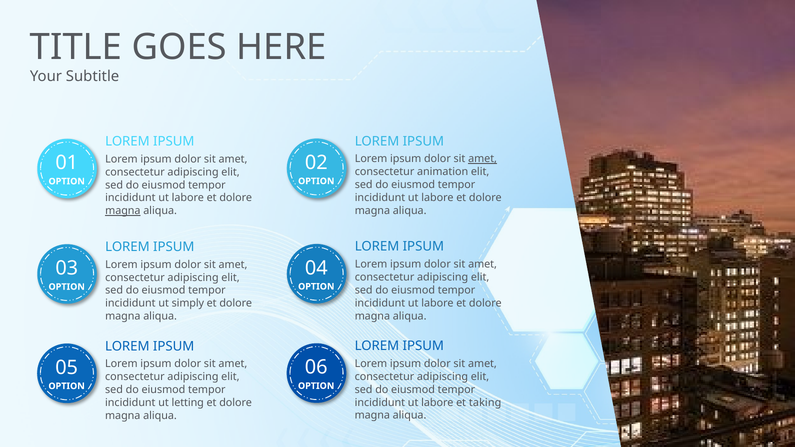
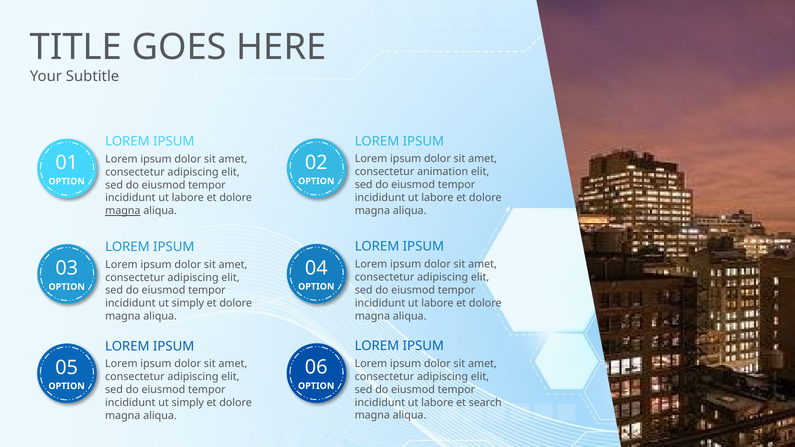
amet underline: present -> none (483, 159)
taking: taking -> search (485, 403)
letting: letting -> simply (188, 403)
